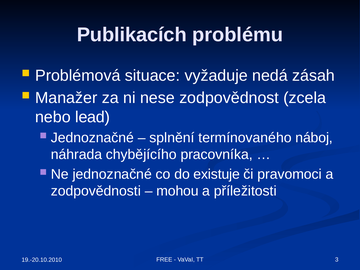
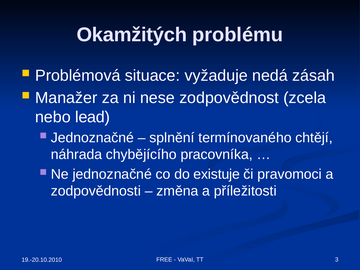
Publikacích: Publikacích -> Okamžitých (132, 35)
náboj: náboj -> chtějí (314, 138)
mohou: mohou -> změna (177, 191)
